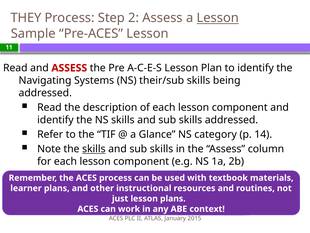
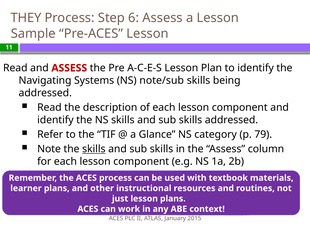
2: 2 -> 6 (134, 18)
Lesson underline: present -> none (218, 18)
their/sub: their/sub -> note/sub (162, 80)
14: 14 -> 79 (263, 134)
